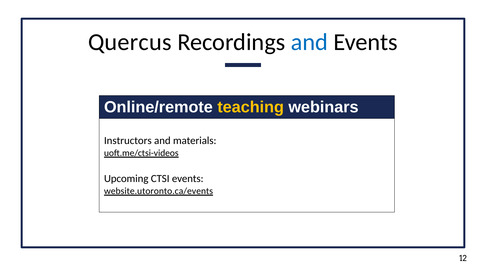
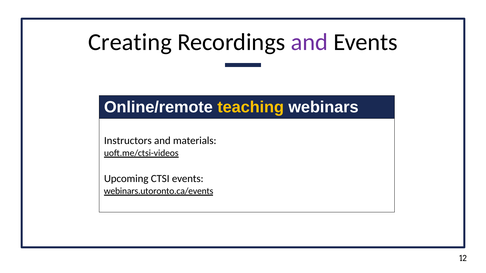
Quercus: Quercus -> Creating (130, 42)
and colour: blue -> purple (309, 42)
website.utoronto.ca/events: website.utoronto.ca/events -> webinars.utoronto.ca/events (159, 191)
